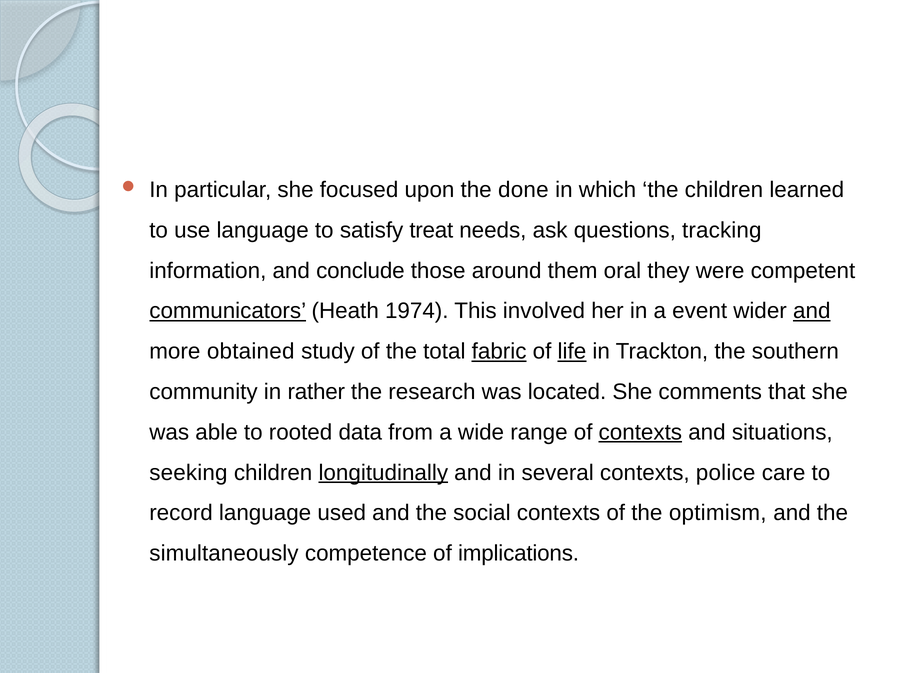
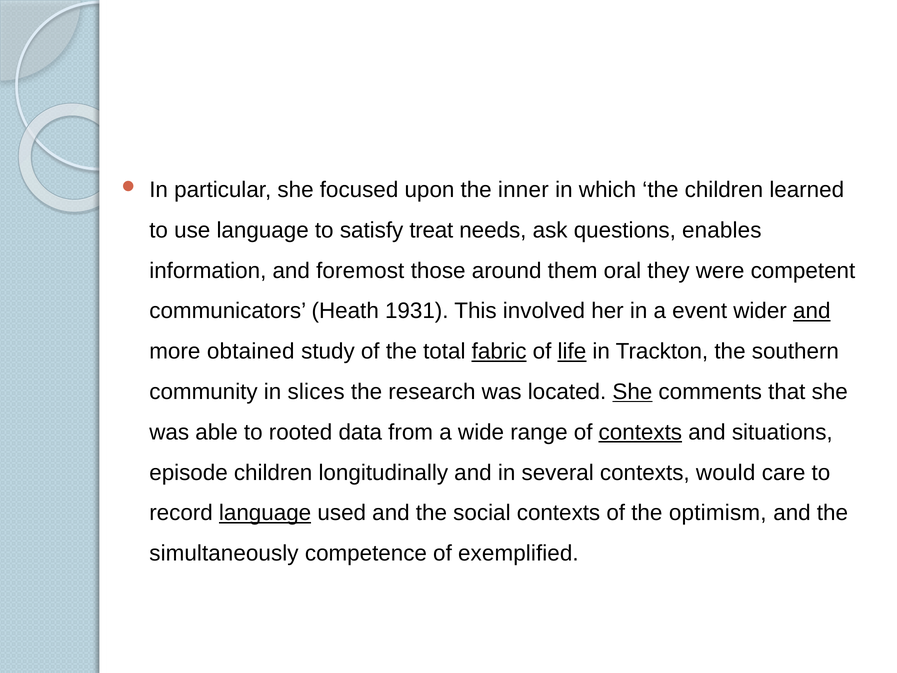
done: done -> inner (523, 190)
tracking: tracking -> enables (722, 230)
conclude: conclude -> foremost (360, 271)
communicators underline: present -> none (228, 311)
1974: 1974 -> 1931 (417, 311)
rather: rather -> slices (316, 392)
She underline: none -> present (632, 392)
seeking: seeking -> episode (189, 472)
longitudinally underline: present -> none (383, 472)
police: police -> would (726, 472)
language underline: none -> present (265, 513)
implications: implications -> exempliﬁed (518, 553)
